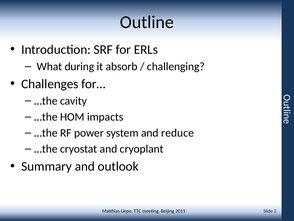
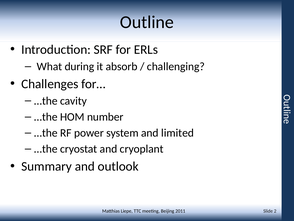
impacts: impacts -> number (105, 117)
reduce: reduce -> limited (178, 133)
